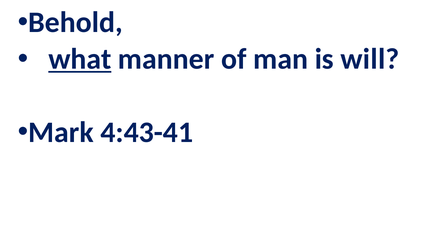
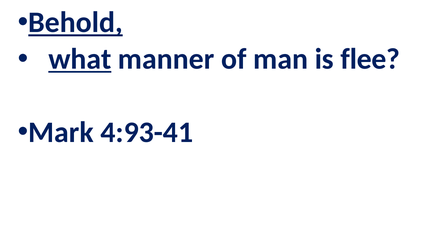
Behold underline: none -> present (76, 23)
will: will -> flee (370, 59)
4:43-41: 4:43-41 -> 4:93-41 (147, 133)
